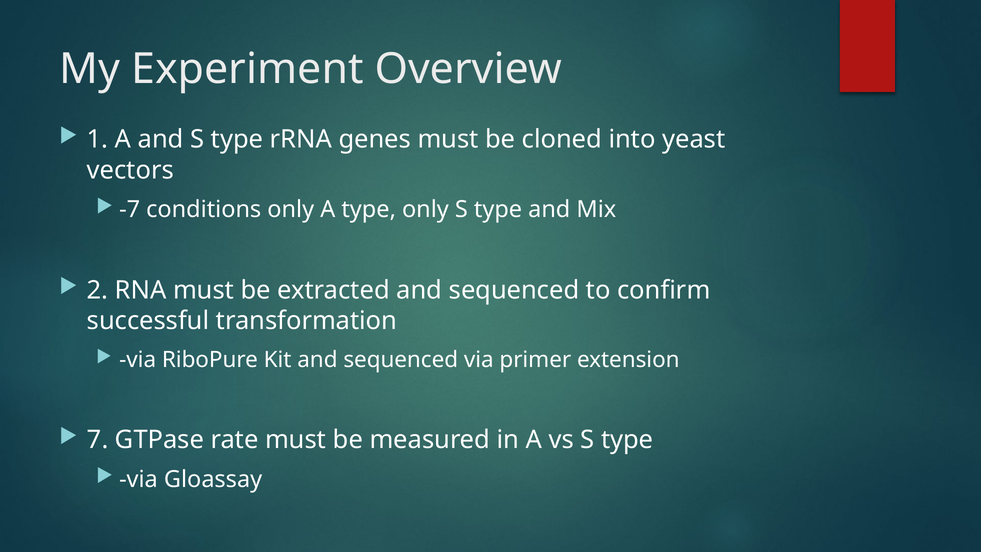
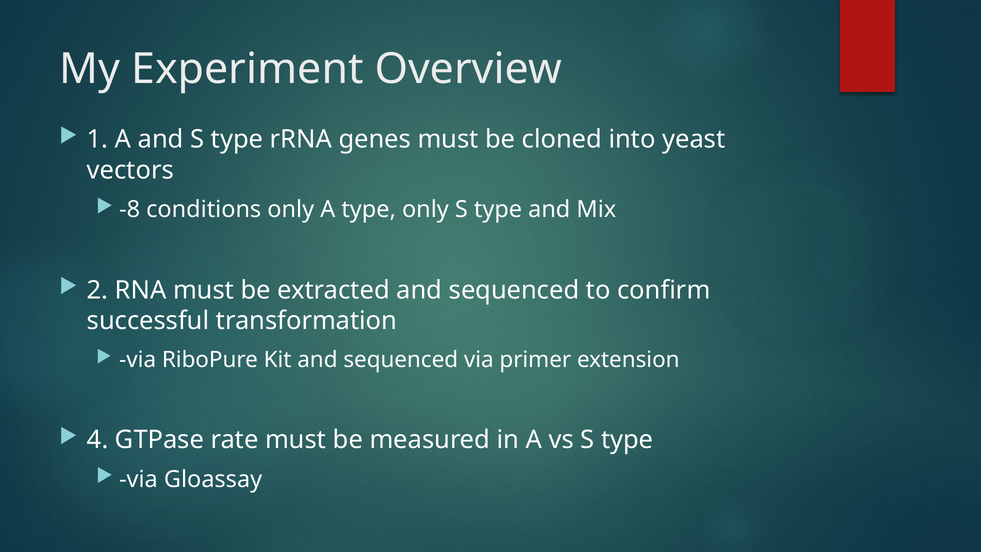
-7: -7 -> -8 (130, 210)
7: 7 -> 4 (98, 440)
